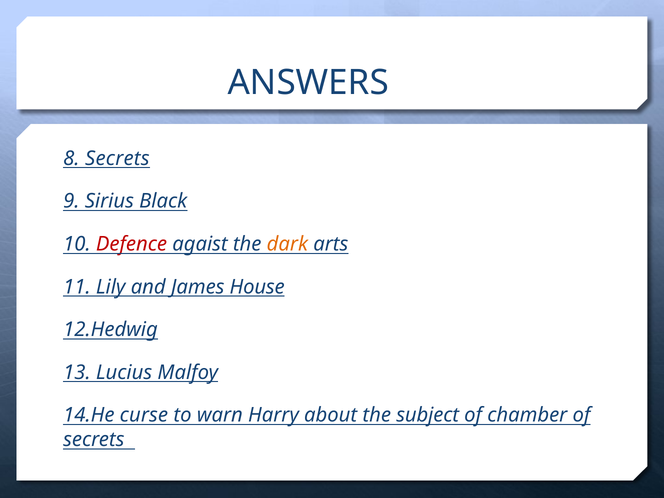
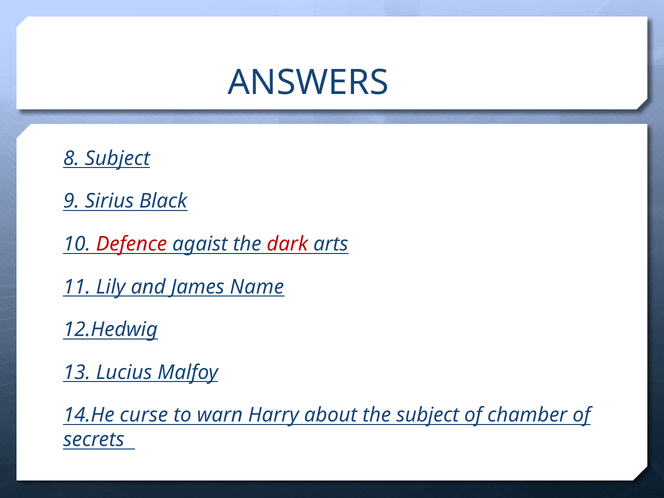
8 Secrets: Secrets -> Subject (117, 158)
dark colour: orange -> red (287, 244)
House: House -> Name (257, 287)
